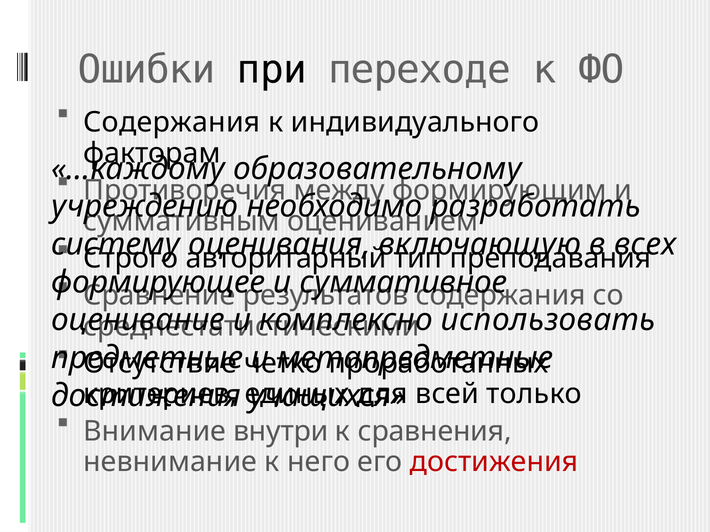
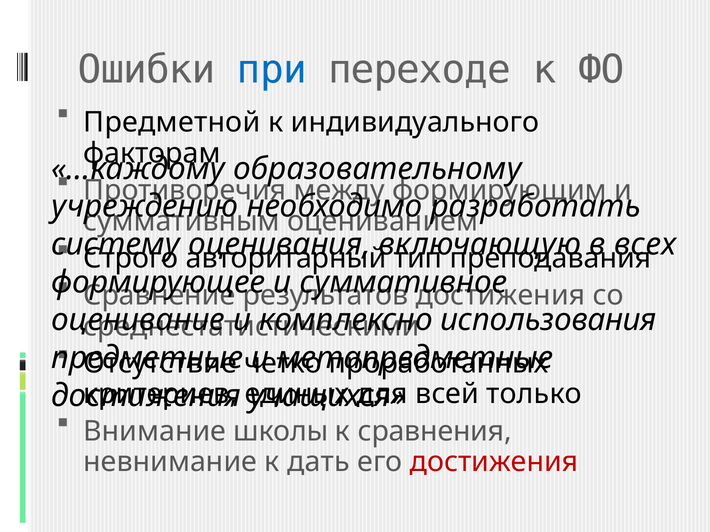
при colour: black -> blue (272, 70)
Содержания: Содержания -> Предметной (172, 123)
содержания: содержания -> достижения (501, 296)
использовать: использовать -> использования (548, 320)
внутри: внутри -> школы (281, 432)
него: него -> дать (319, 462)
